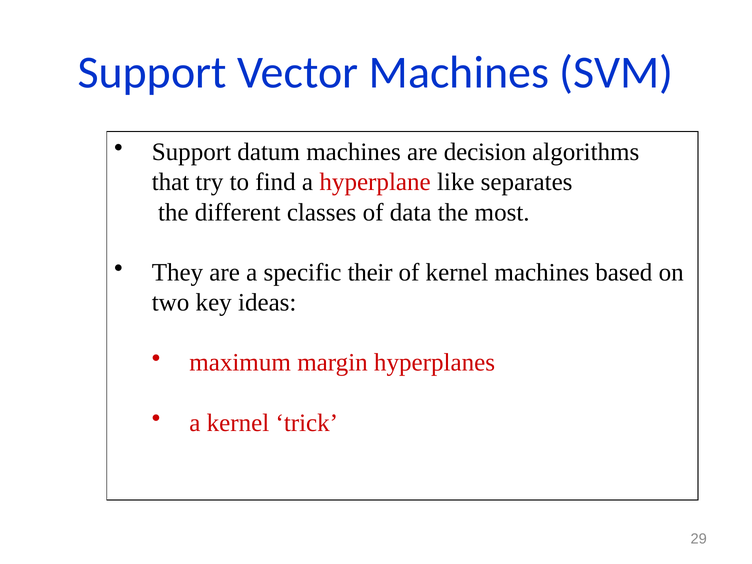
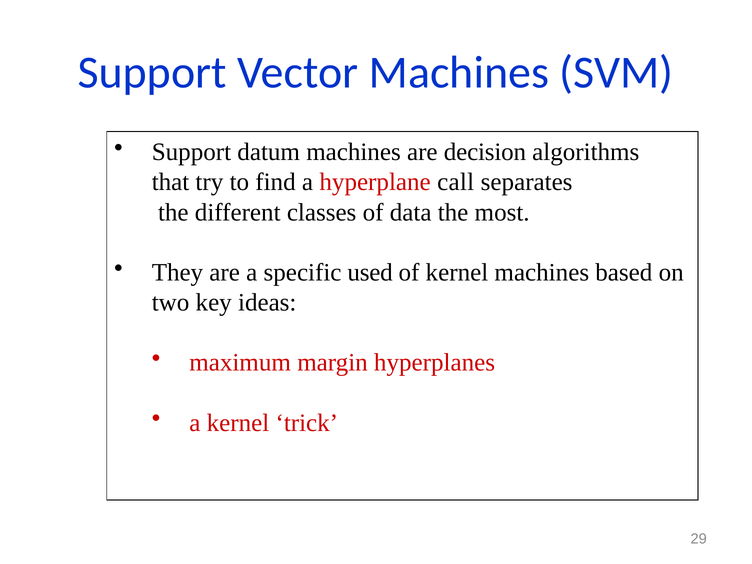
like: like -> call (456, 182)
their: their -> used (370, 272)
